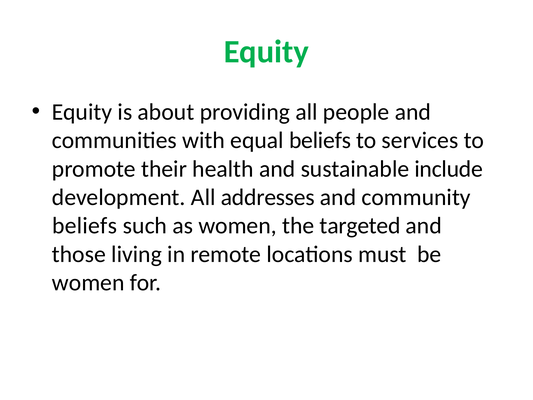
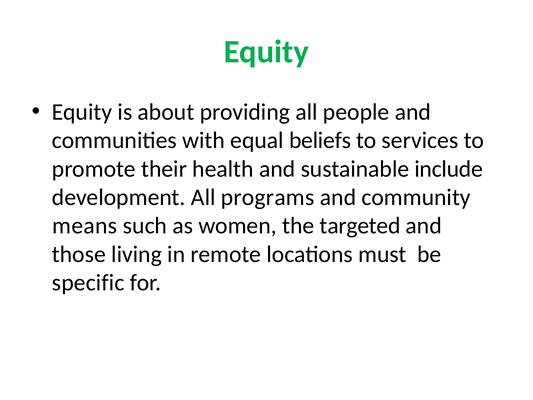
addresses: addresses -> programs (268, 197)
beliefs: beliefs -> means (85, 226)
women: women -> specific (88, 283)
